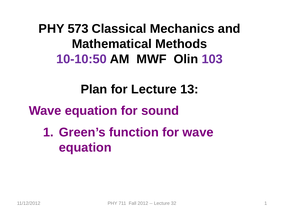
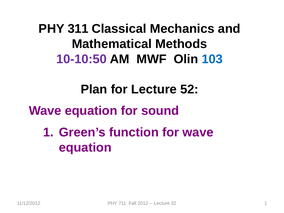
573: 573 -> 311 (78, 29)
103 colour: purple -> blue (212, 59)
13: 13 -> 52 (189, 89)
